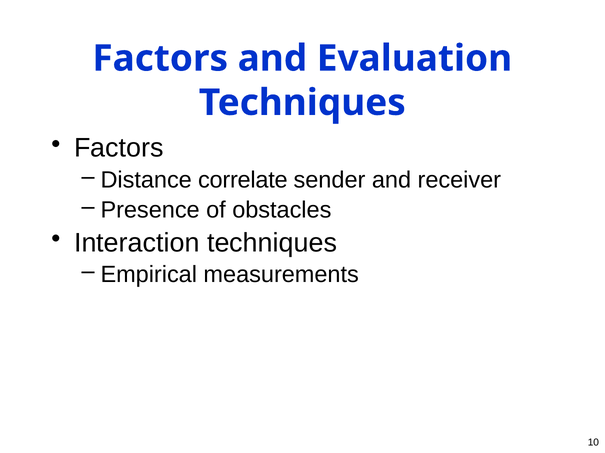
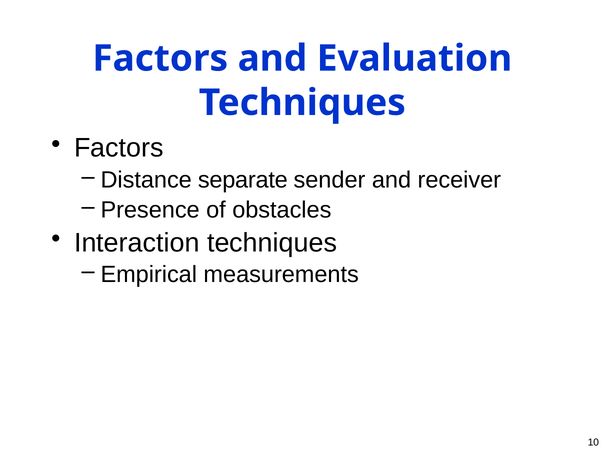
correlate: correlate -> separate (243, 180)
